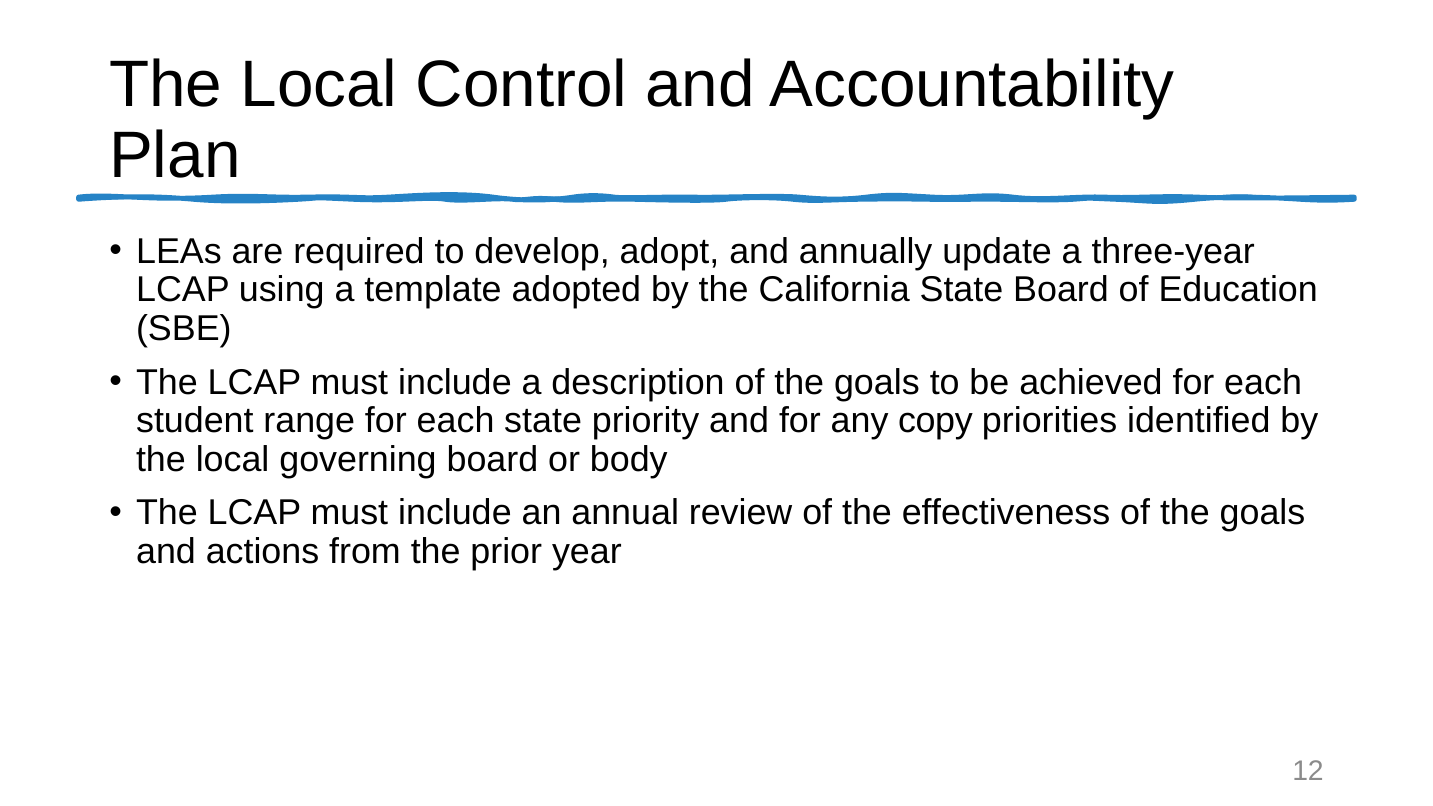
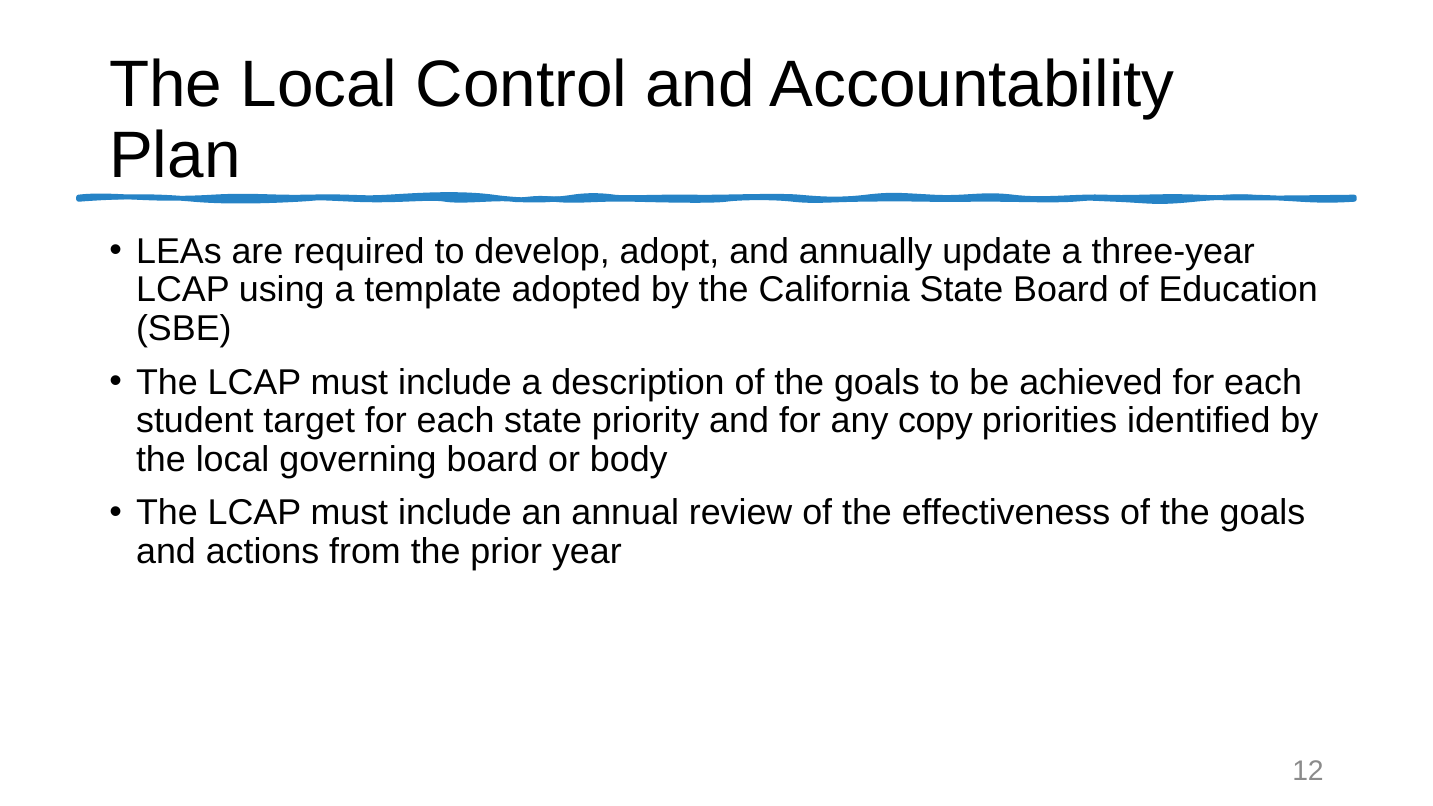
range: range -> target (309, 421)
